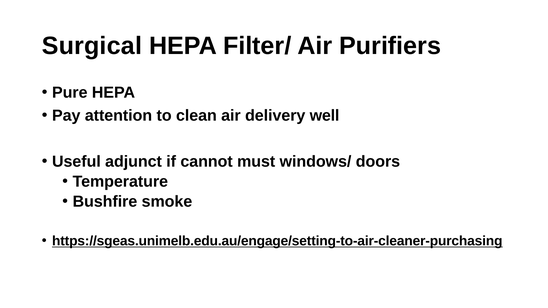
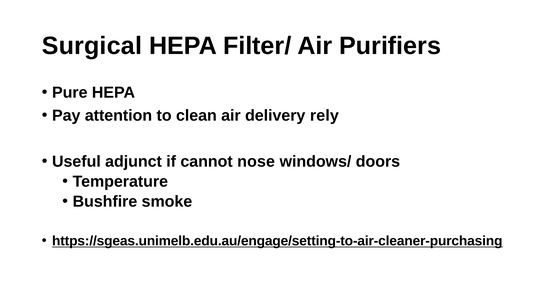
well: well -> rely (324, 116)
must: must -> nose (256, 162)
